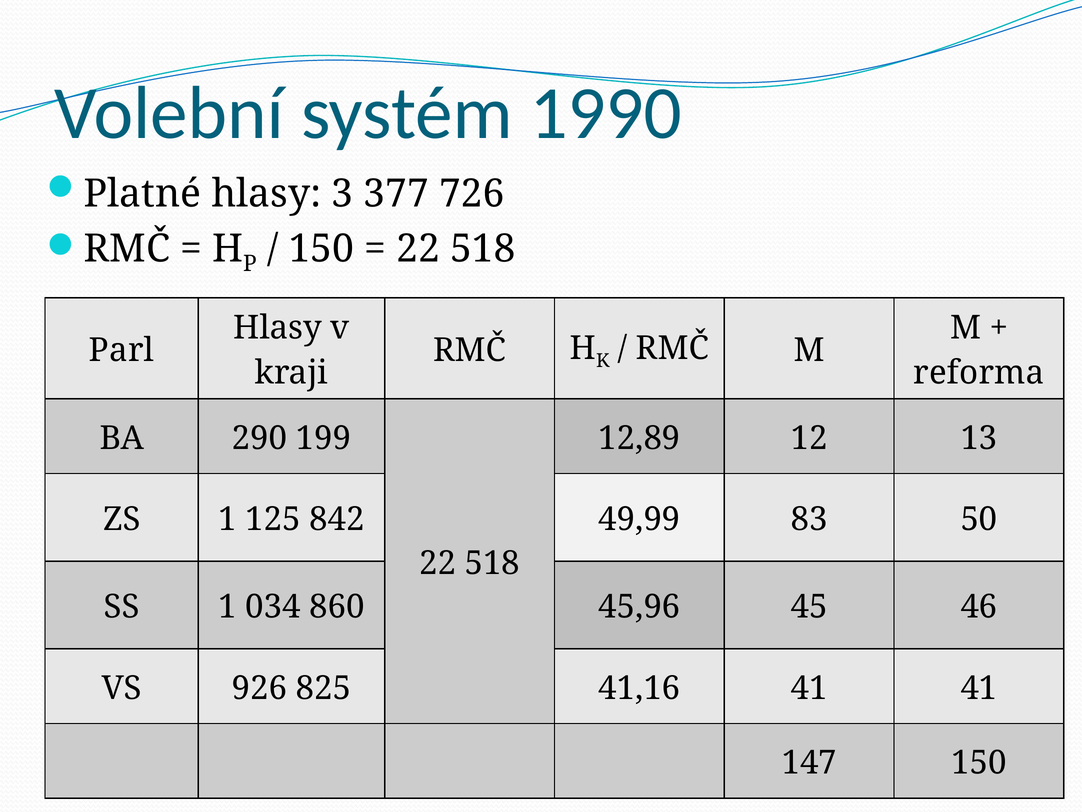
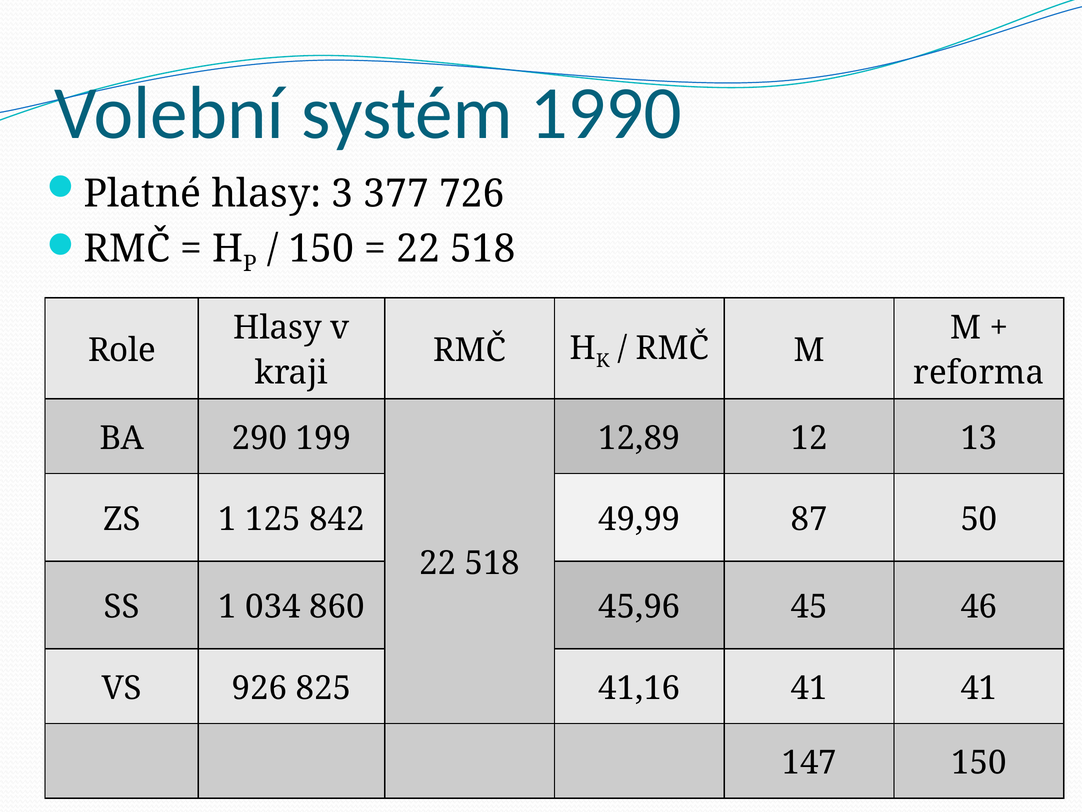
Parl: Parl -> Role (122, 350)
83: 83 -> 87 (809, 519)
